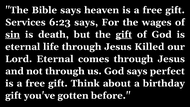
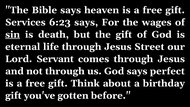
gift underline: present -> none (124, 34)
Killed: Killed -> Street (149, 47)
Lord Eternal: Eternal -> Servant (55, 59)
